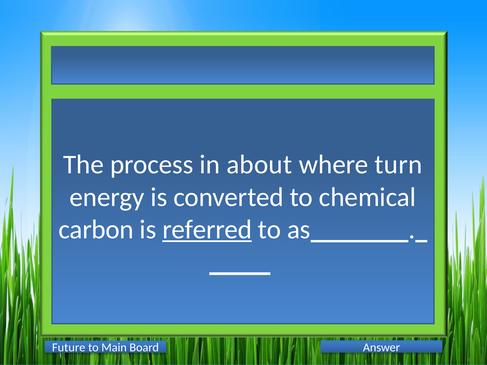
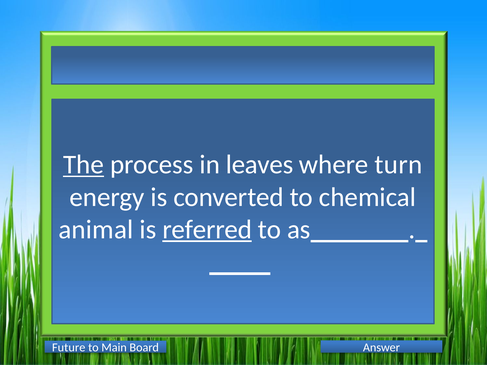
The underline: none -> present (84, 165)
about: about -> leaves (260, 165)
carbon: carbon -> animal (96, 230)
